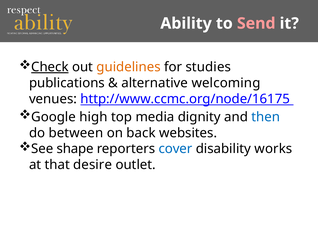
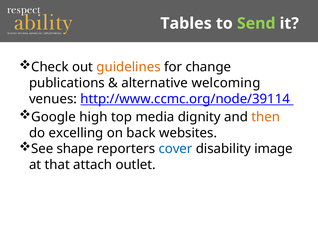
Ability: Ability -> Tables (186, 23)
Send colour: pink -> light green (256, 23)
Check underline: present -> none (50, 67)
studies: studies -> change (208, 67)
http://www.ccmc.org/node/16175: http://www.ccmc.org/node/16175 -> http://www.ccmc.org/node/39114 (185, 99)
then colour: blue -> orange (266, 117)
between: between -> excelling (76, 133)
works: works -> image (274, 149)
desire: desire -> attach (93, 164)
